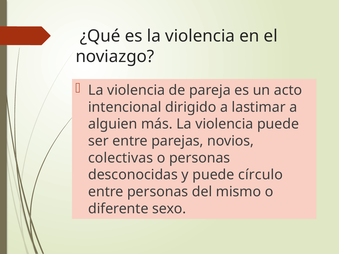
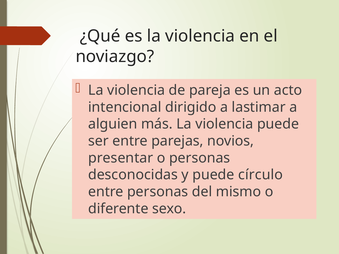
colectivas: colectivas -> presentar (121, 158)
